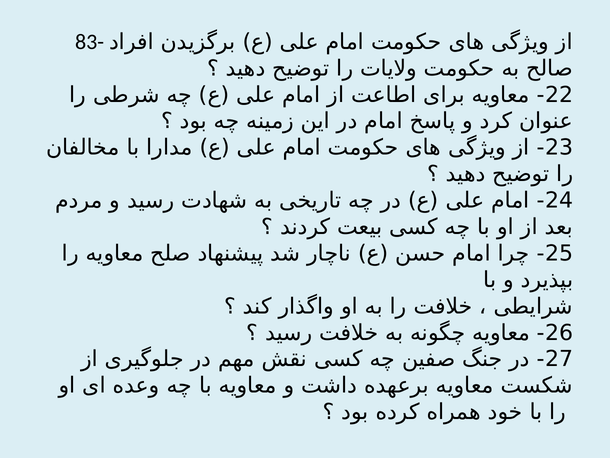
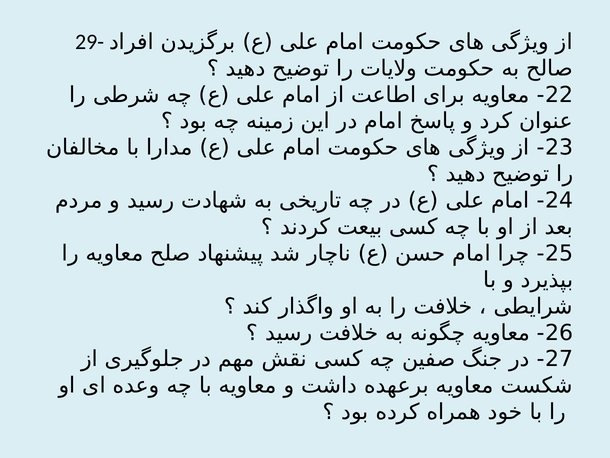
83-: 83- -> 29- (90, 42)
